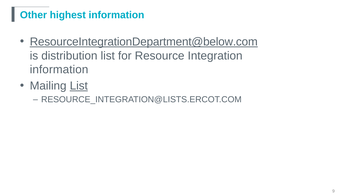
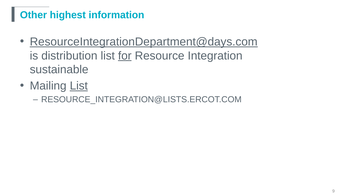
ResourceIntegrationDepartment@below.com: ResourceIntegrationDepartment@below.com -> ResourceIntegrationDepartment@days.com (144, 42)
for underline: none -> present (125, 56)
information: information -> sustainable (59, 70)
